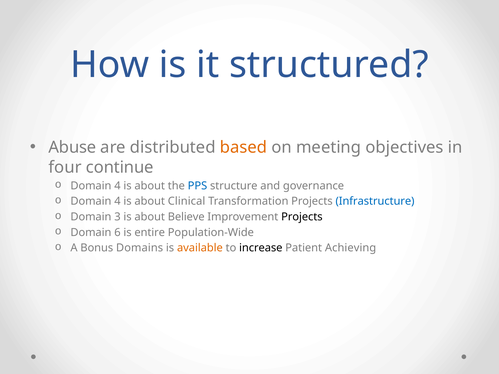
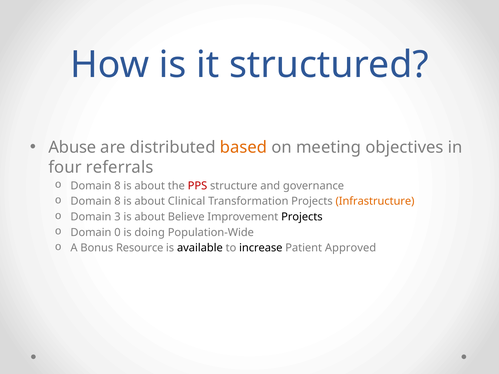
continue: continue -> referrals (120, 167)
4: 4 -> 8 (117, 186)
PPS colour: blue -> red (197, 186)
4: 4 -> 8 (117, 201)
Infrastructure colour: blue -> orange (375, 201)
6: 6 -> 0 (117, 233)
entire: entire -> doing (150, 233)
Domains: Domains -> Resource (140, 248)
available colour: orange -> black (200, 248)
Achieving: Achieving -> Approved (351, 248)
